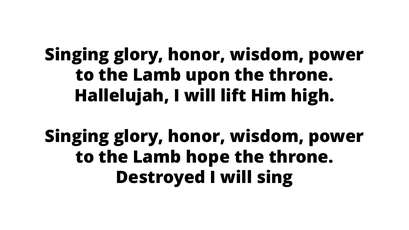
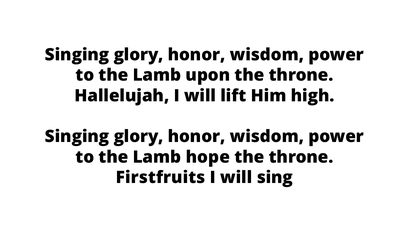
Destroyed: Destroyed -> Firstfruits (161, 178)
